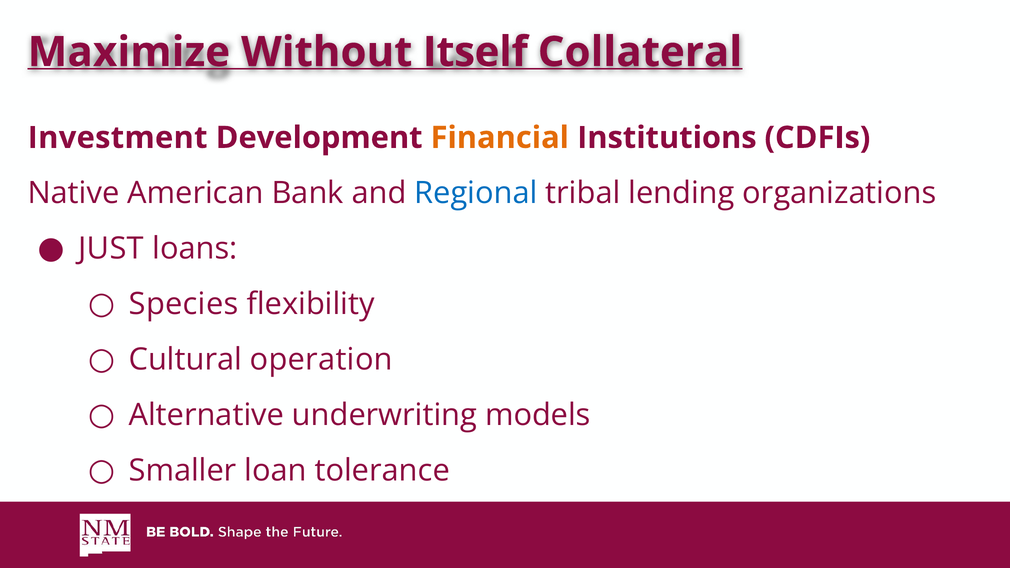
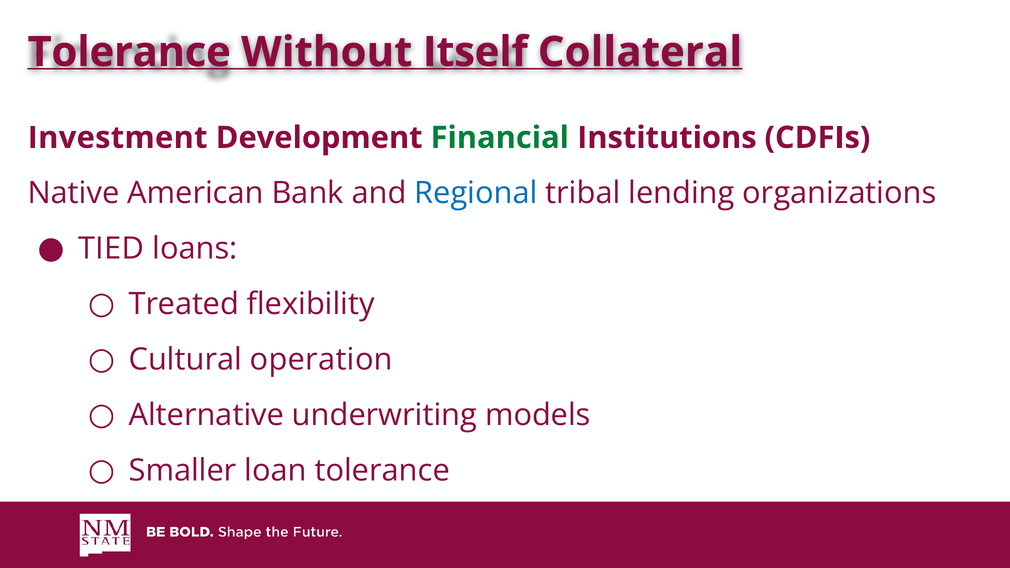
Maximize: Maximize -> Tolerance (129, 52)
Financial colour: orange -> green (500, 138)
JUST: JUST -> TIED (111, 249)
Species: Species -> Treated (184, 304)
